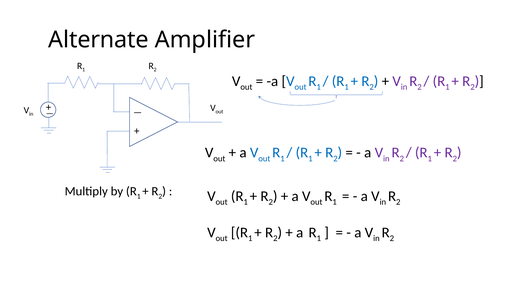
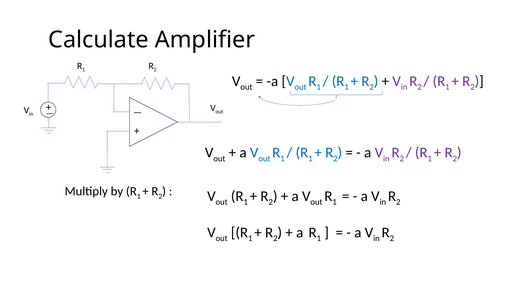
Alternate: Alternate -> Calculate (98, 40)
